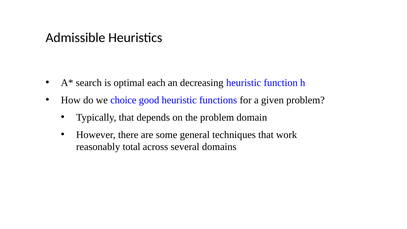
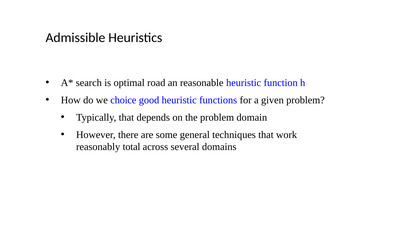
each: each -> road (156, 83)
decreasing: decreasing -> reasonable (202, 83)
